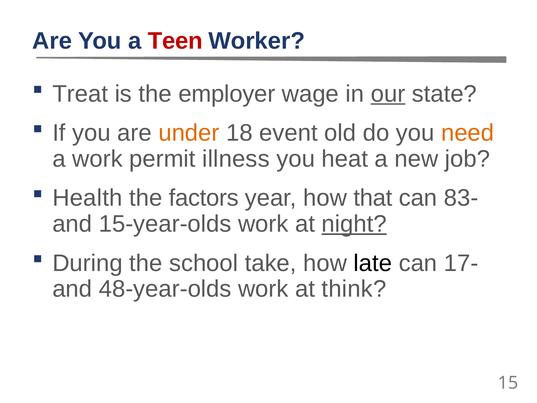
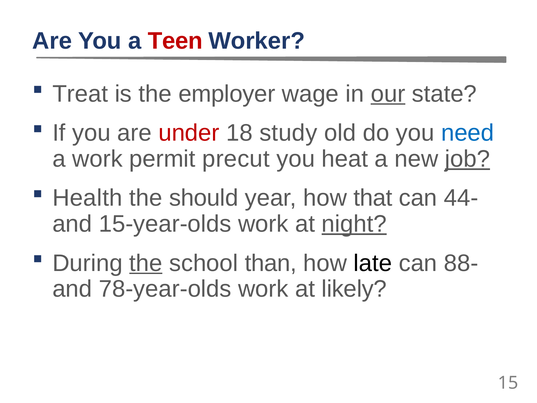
under colour: orange -> red (189, 133)
event: event -> study (288, 133)
need colour: orange -> blue (468, 133)
illness: illness -> precut (236, 159)
job underline: none -> present (468, 159)
factors: factors -> should (204, 198)
83-: 83- -> 44- (461, 198)
the underline: none -> present (146, 263)
take: take -> than (271, 263)
17-: 17- -> 88- (461, 263)
48-year-olds: 48-year-olds -> 78-year-olds (165, 289)
think: think -> likely (354, 289)
